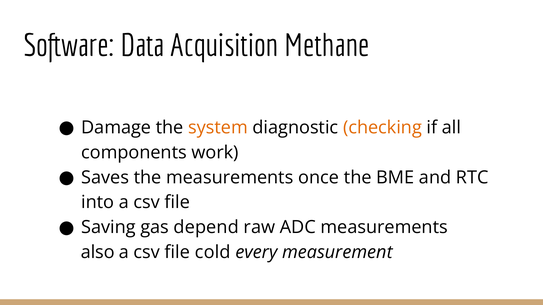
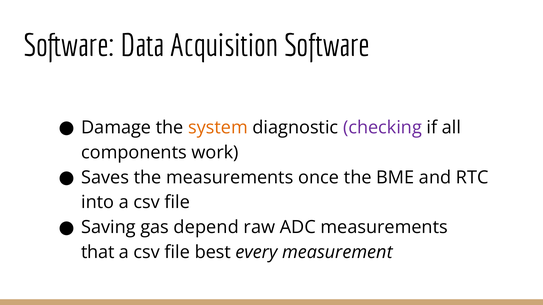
Acquisition Methane: Methane -> Software (327, 46)
checking colour: orange -> purple (382, 128)
also: also -> that (98, 253)
cold: cold -> best (213, 253)
